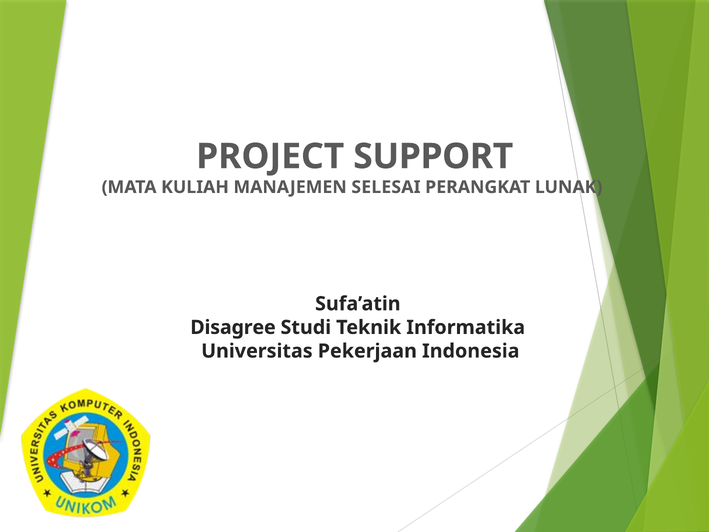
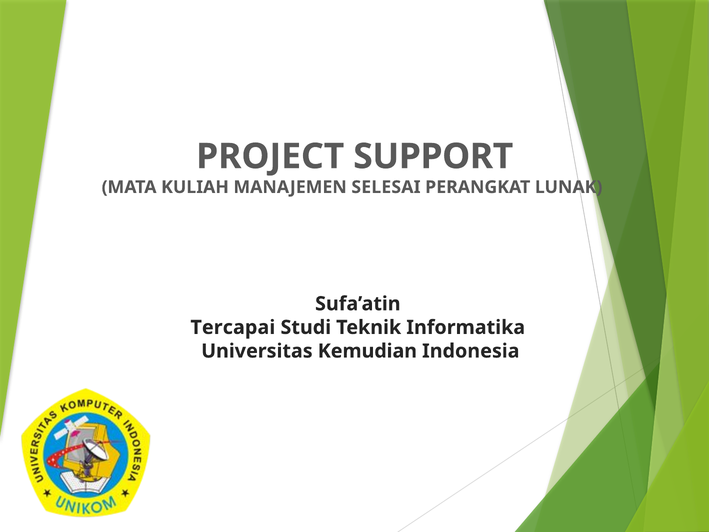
Disagree: Disagree -> Tercapai (233, 327)
Pekerjaan: Pekerjaan -> Kemudian (367, 351)
